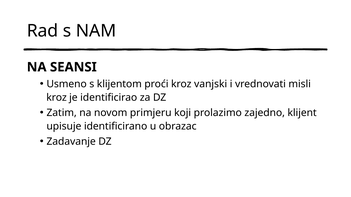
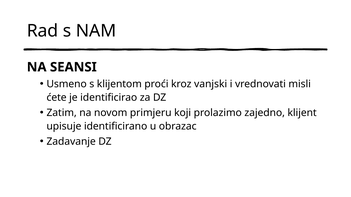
kroz: kroz -> ćete (57, 98)
